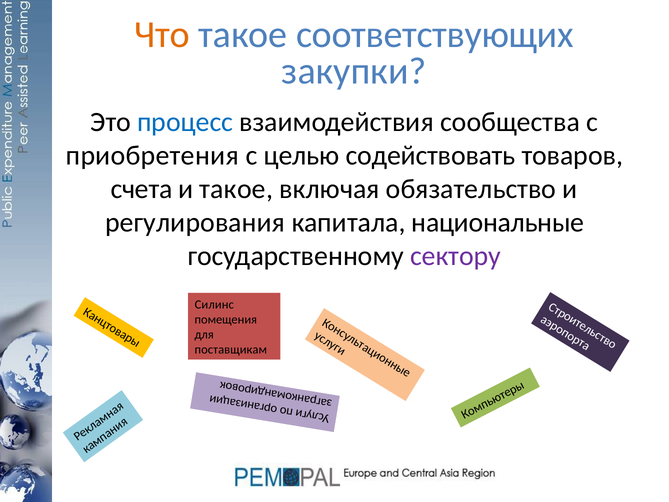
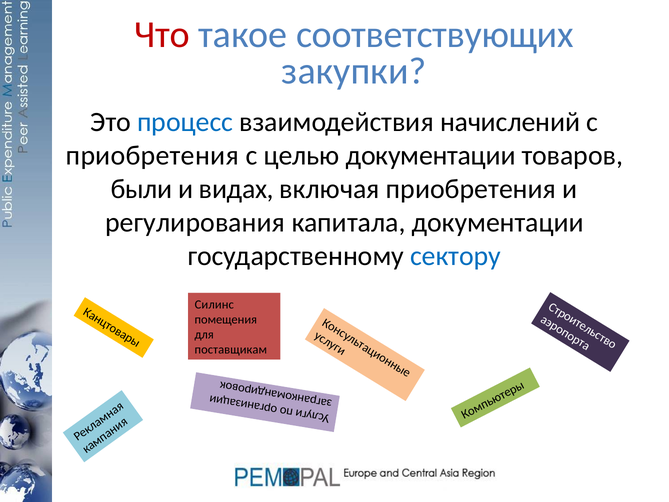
Что colour: orange -> red (162, 35)
сообщества: сообщества -> начислений (510, 122)
целью содействовать: содействовать -> документации (431, 155)
счета: счета -> были (142, 189)
и такое: такое -> видах (236, 189)
включая обязательство: обязательство -> приобретения (471, 189)
капитала национальные: национальные -> документации (498, 222)
сектору colour: purple -> blue (456, 256)
